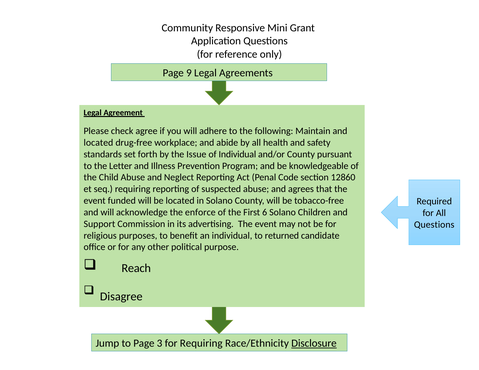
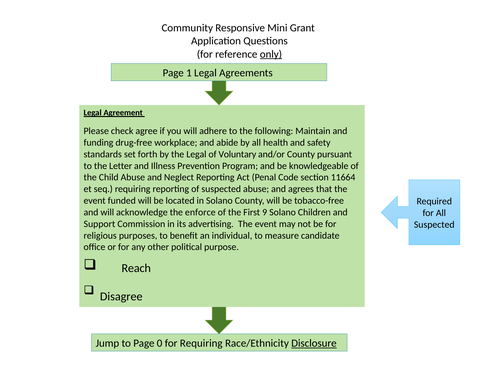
only underline: none -> present (271, 54)
9: 9 -> 1 (189, 73)
located: located -> funding (99, 143)
the Issue: Issue -> Legal (196, 154)
of Individual: Individual -> Voluntary (237, 154)
12860: 12860 -> 11664 (343, 178)
6: 6 -> 9 (265, 212)
Questions: Questions -> Suspected (434, 225)
returned: returned -> measure (282, 236)
3: 3 -> 0 (160, 343)
